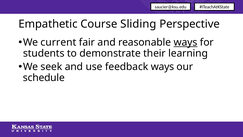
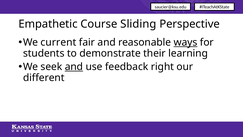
and underline: none -> present (74, 67)
feedback ways: ways -> right (162, 67)
schedule: schedule -> different (44, 78)
